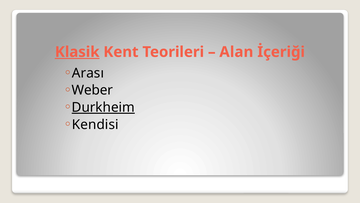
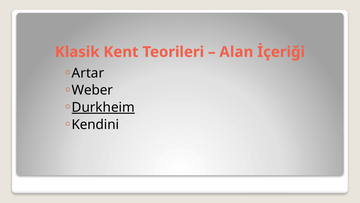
Klasik underline: present -> none (77, 52)
Arası: Arası -> Artar (88, 73)
Kendisi: Kendisi -> Kendini (95, 124)
